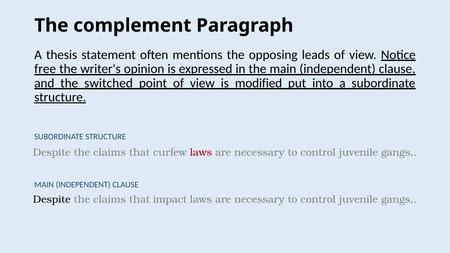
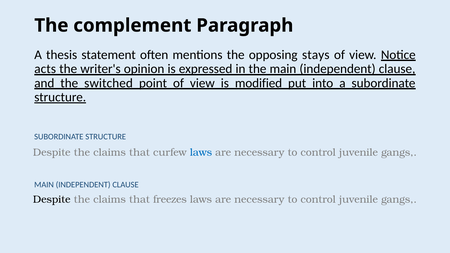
leads: leads -> stays (316, 55)
free: free -> acts (45, 69)
laws colour: red -> blue (201, 152)
impact: impact -> freezes (170, 200)
